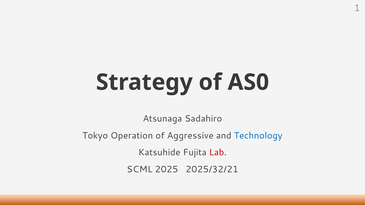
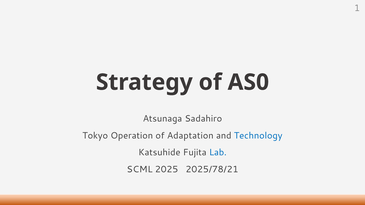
Aggressive: Aggressive -> Adaptation (190, 136)
Lab colour: red -> blue (218, 153)
2025/32/21: 2025/32/21 -> 2025/78/21 (212, 170)
